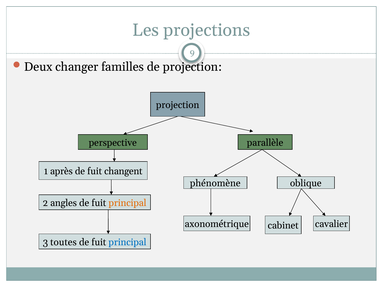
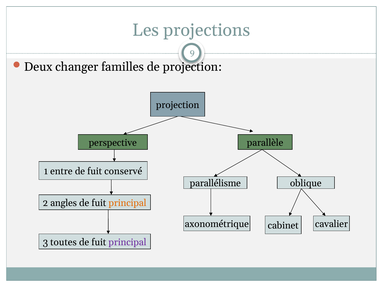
après: après -> entre (61, 171)
changent: changent -> conservé (123, 171)
phénomène: phénomène -> parallélisme (215, 183)
principal colour: blue -> purple (127, 242)
